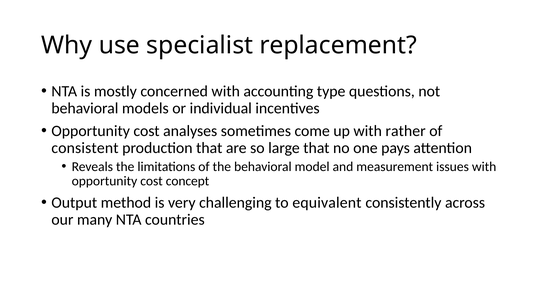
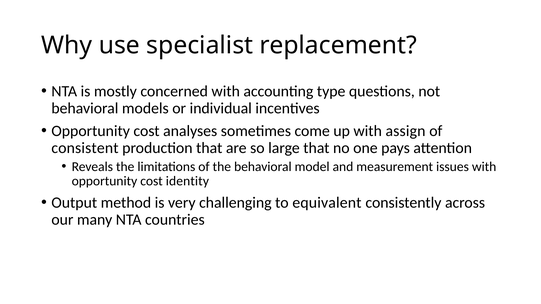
rather: rather -> assign (406, 131)
concept: concept -> identity (187, 181)
